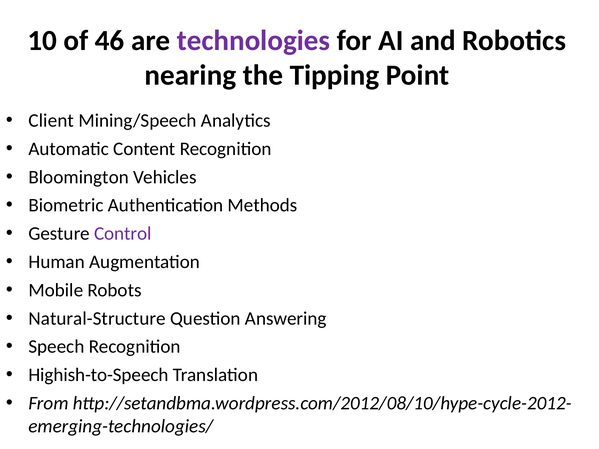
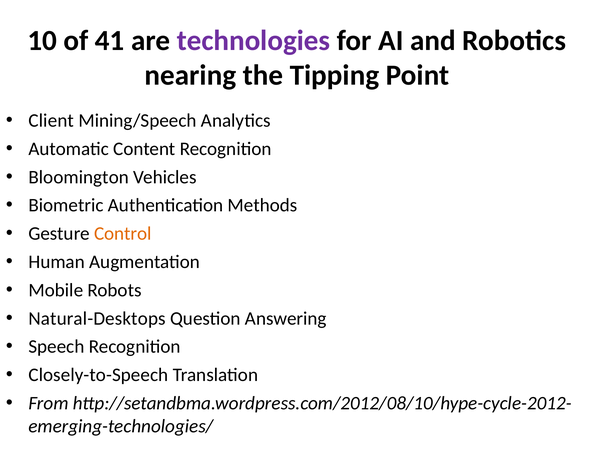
46: 46 -> 41 (110, 40)
Control colour: purple -> orange (123, 234)
Natural-Structure: Natural-Structure -> Natural-Desktops (97, 319)
Highish-to-Speech: Highish-to-Speech -> Closely-to-Speech (98, 375)
